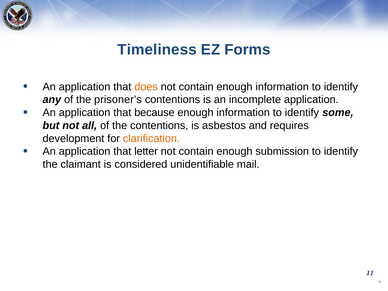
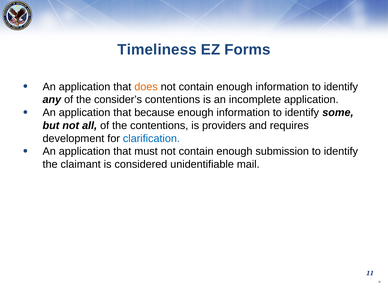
prisoner’s: prisoner’s -> consider’s (118, 100)
asbestos: asbestos -> providers (224, 126)
clarification colour: orange -> blue (151, 138)
letter: letter -> must (146, 151)
